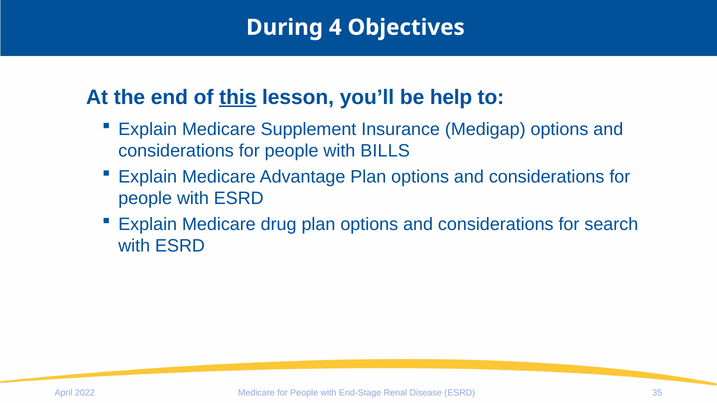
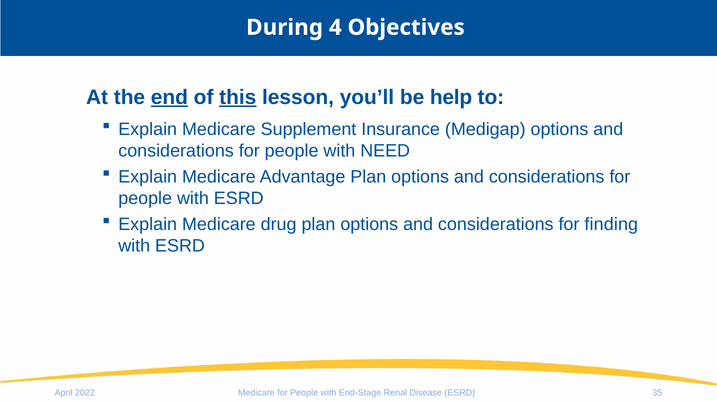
end underline: none -> present (169, 97)
BILLS: BILLS -> NEED (385, 151)
search: search -> finding (611, 224)
